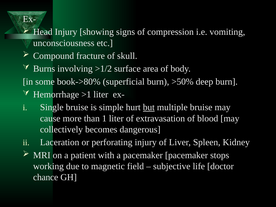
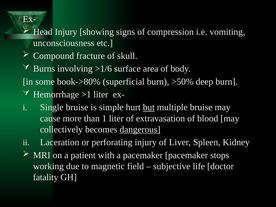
>1/2: >1/2 -> >1/6 (103, 69)
dangerous underline: none -> present (140, 129)
chance: chance -> fatality (46, 177)
